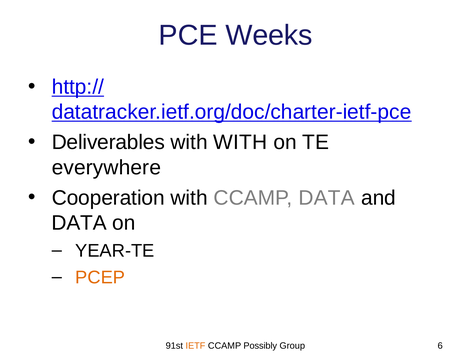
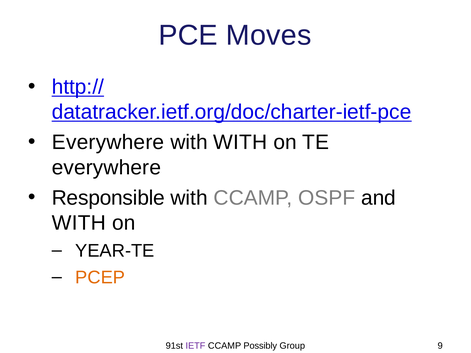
Weeks: Weeks -> Moves (269, 35)
Deliverables: Deliverables -> Everywhere (108, 142)
Cooperation: Cooperation -> Responsible (108, 198)
CCAMP DATA: DATA -> OSPF (327, 198)
DATA: DATA -> WITH (79, 223)
IETF colour: orange -> purple (195, 346)
6: 6 -> 9 (440, 346)
